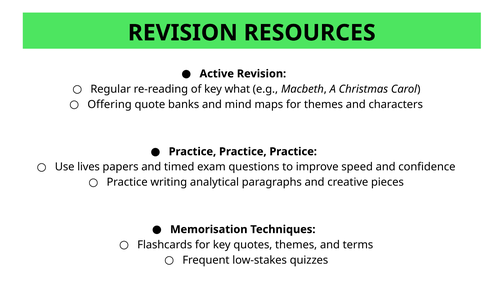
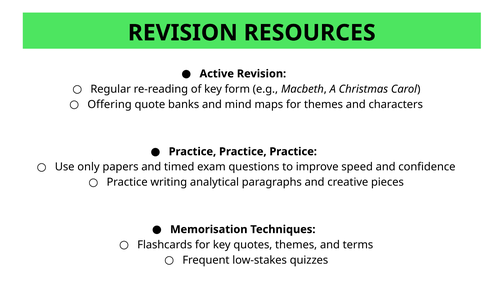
what: what -> form (237, 89)
lives: lives -> only (88, 167)
